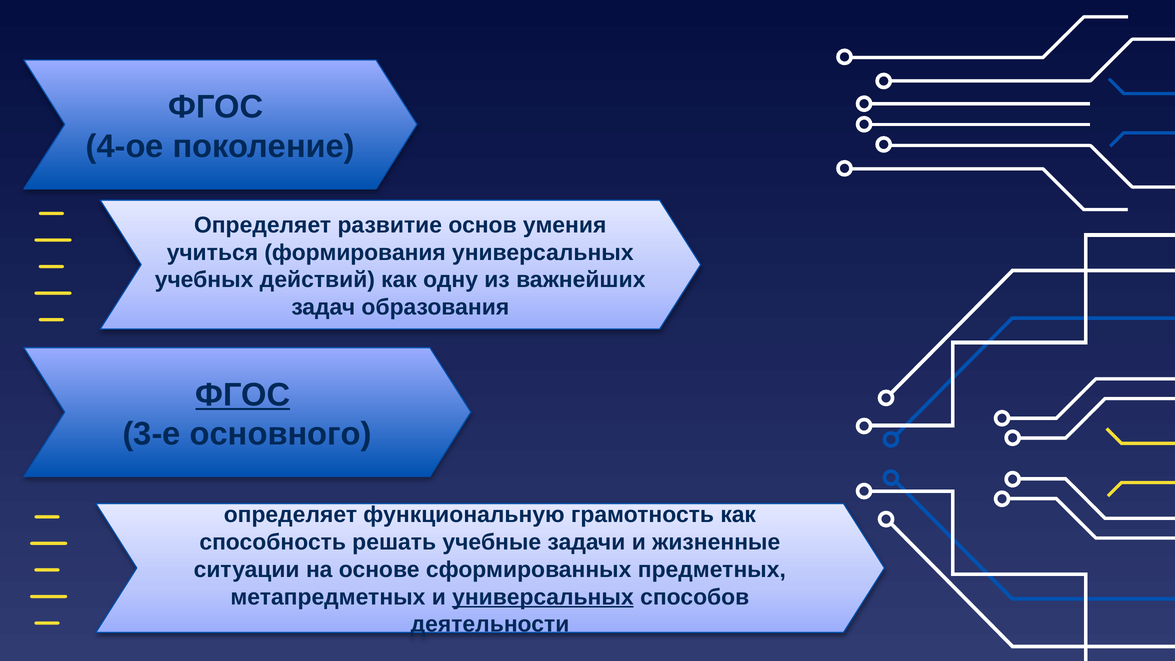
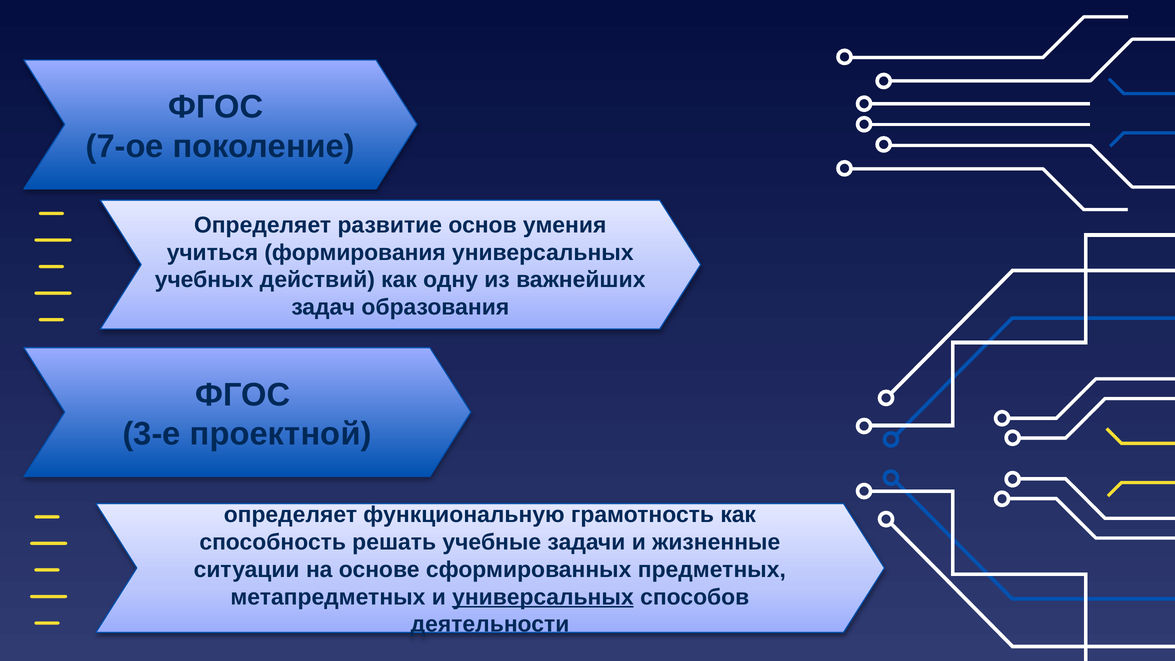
4-ое: 4-ое -> 7-ое (125, 146)
ФГОС underline: present -> none (243, 395)
основного: основного -> проектной (281, 434)
